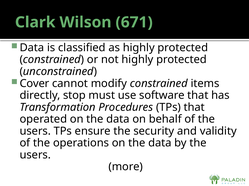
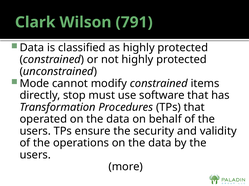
671: 671 -> 791 (134, 22)
Cover: Cover -> Mode (34, 84)
